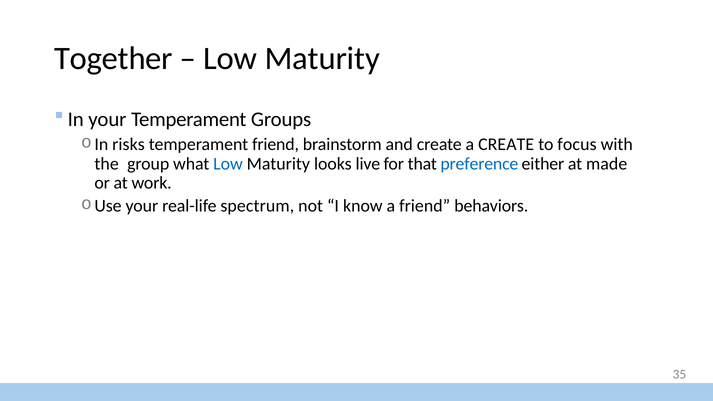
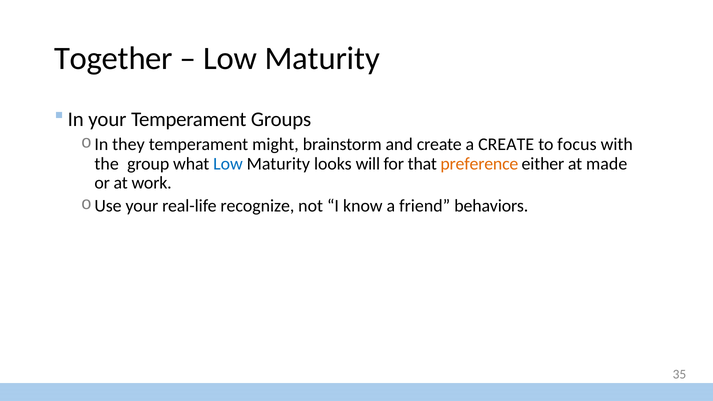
risks: risks -> they (128, 144)
temperament friend: friend -> might (275, 144)
live: live -> will (368, 164)
preference colour: blue -> orange (479, 164)
spectrum: spectrum -> recognize (257, 206)
